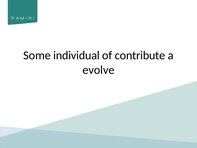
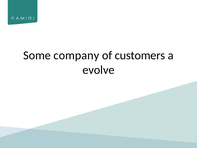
individual: individual -> company (76, 55)
contribute: contribute -> customers (140, 55)
